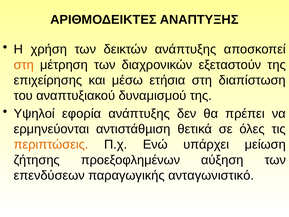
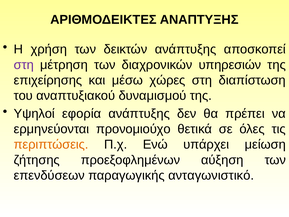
στη colour: orange -> purple (24, 65)
εξεταστούν: εξεταστούν -> υπηρεσιών (230, 65)
ετήσια: ετήσια -> χώρες (167, 80)
αντιστάθµιση: αντιστάθµιση -> προνομιούχο (133, 129)
